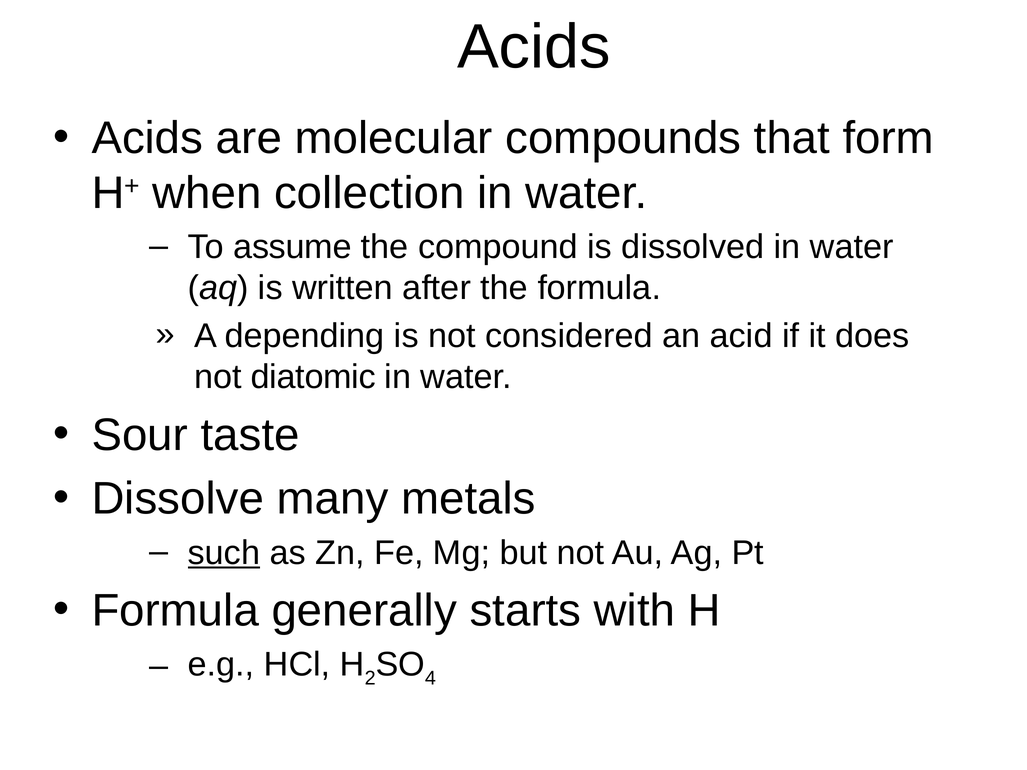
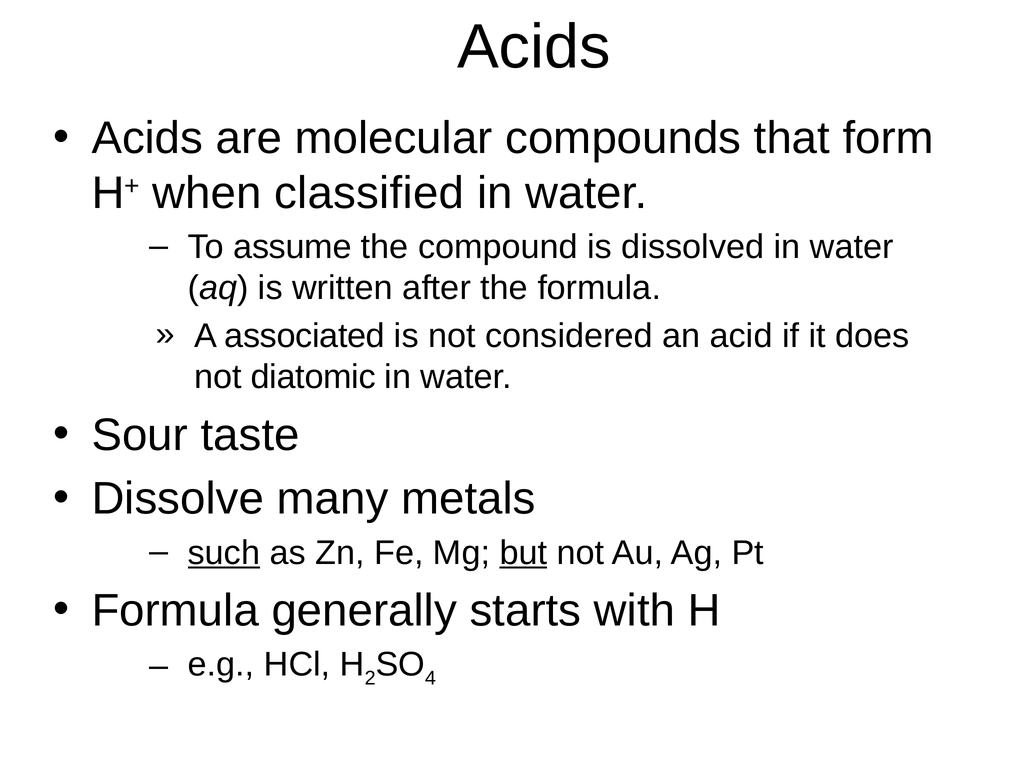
collection: collection -> classified (369, 193)
depending: depending -> associated (305, 336)
but underline: none -> present (523, 553)
